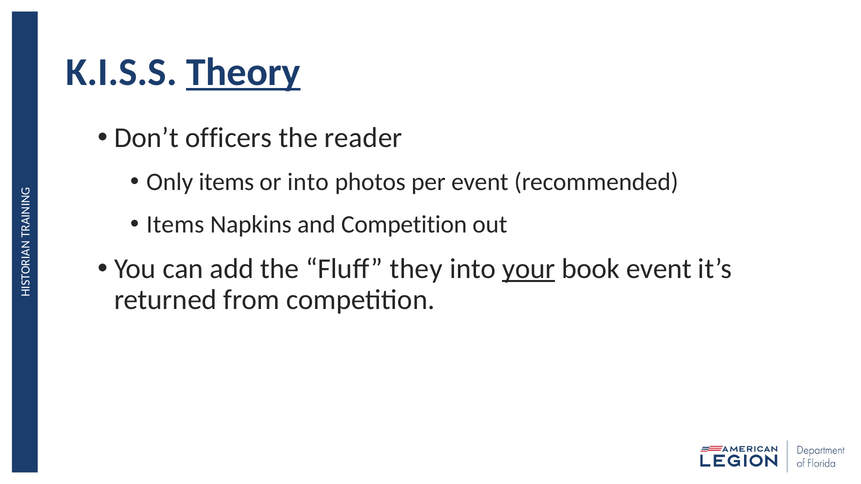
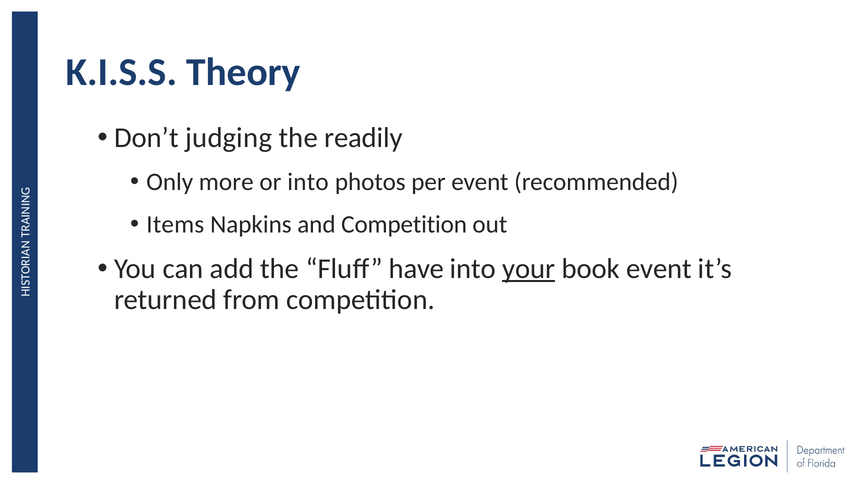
Theory underline: present -> none (243, 72)
officers: officers -> judging (229, 138)
reader: reader -> readily (364, 138)
Only items: items -> more (226, 182)
they: they -> have (416, 269)
